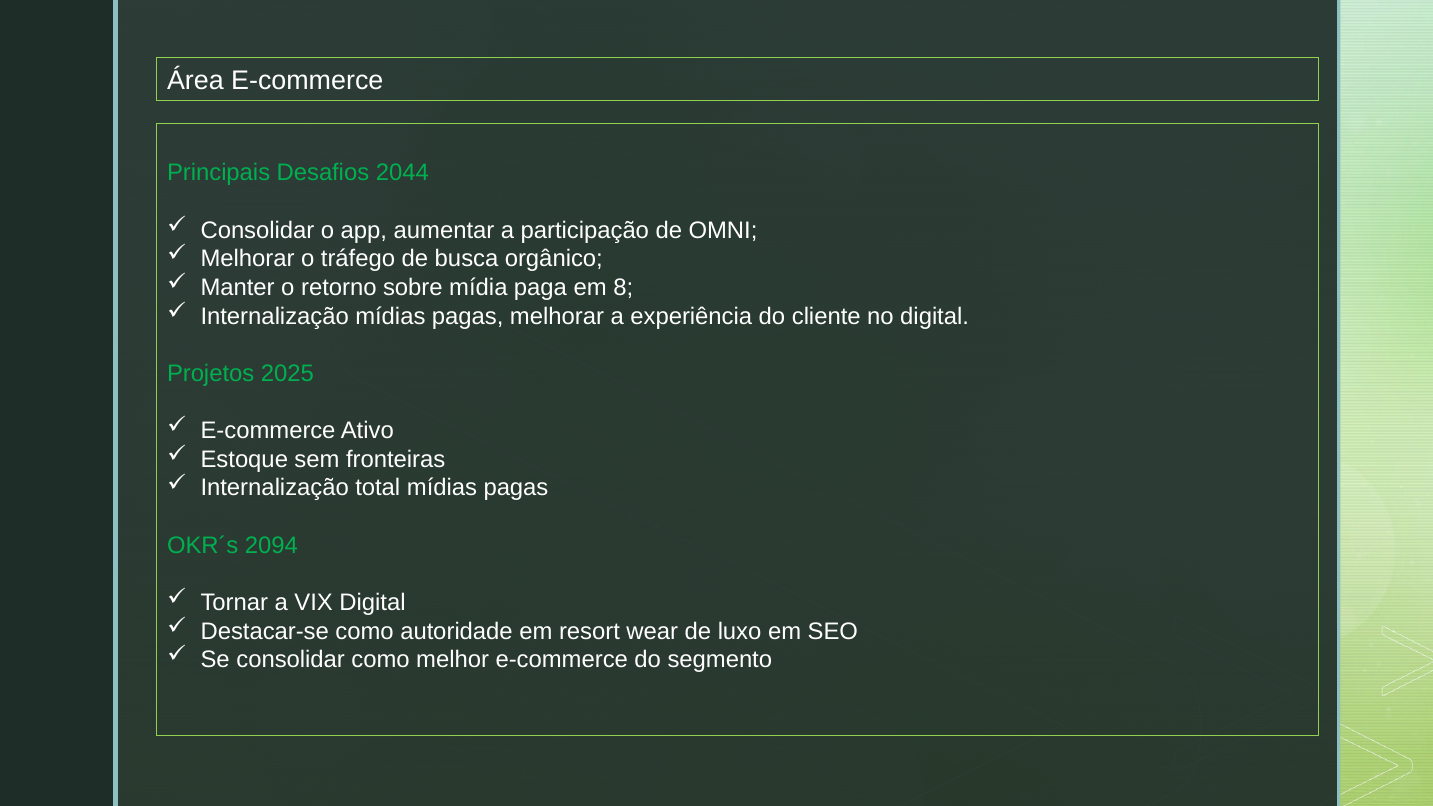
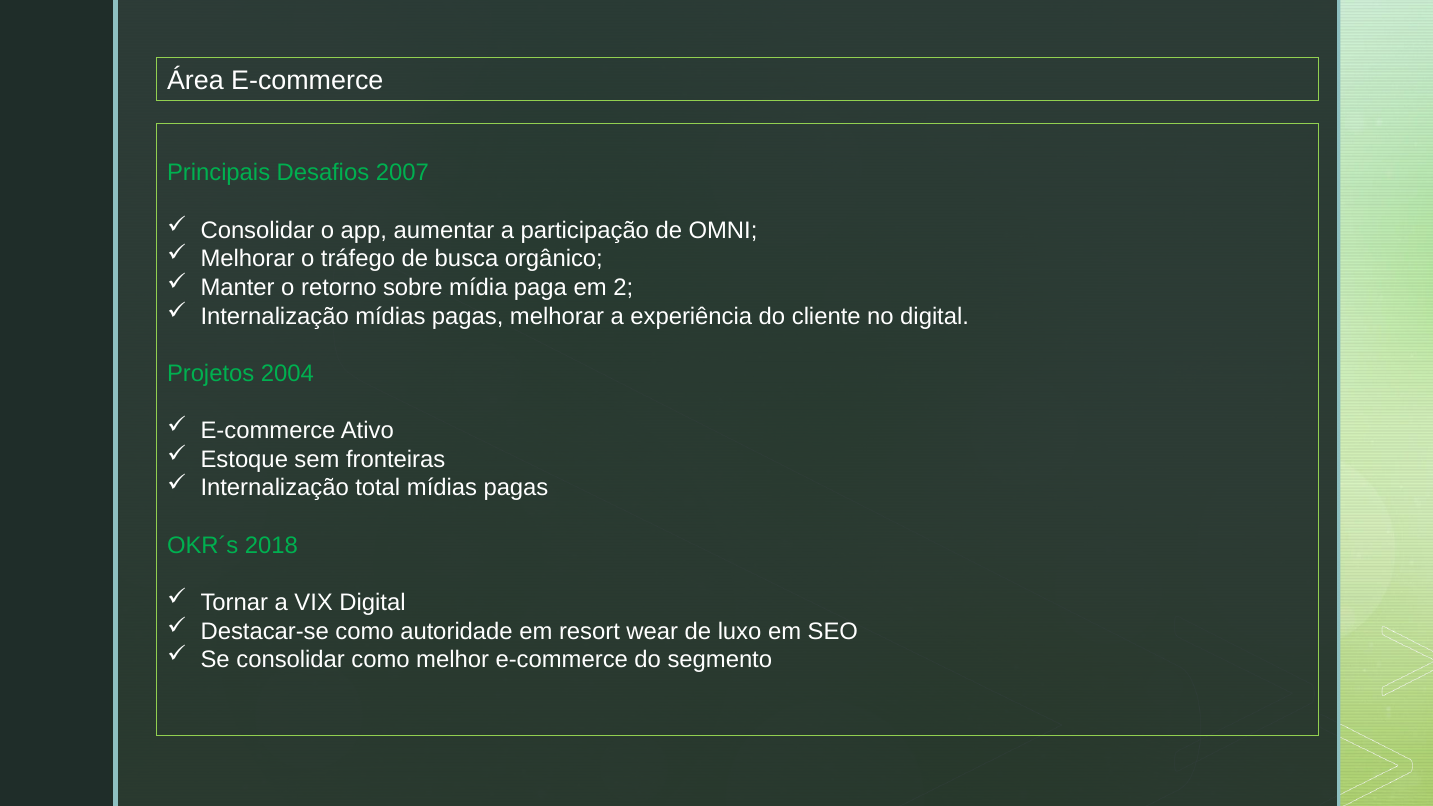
2044: 2044 -> 2007 (402, 173)
8: 8 -> 2 (623, 288)
2025: 2025 -> 2004 (287, 374)
2094: 2094 -> 2018 (271, 545)
